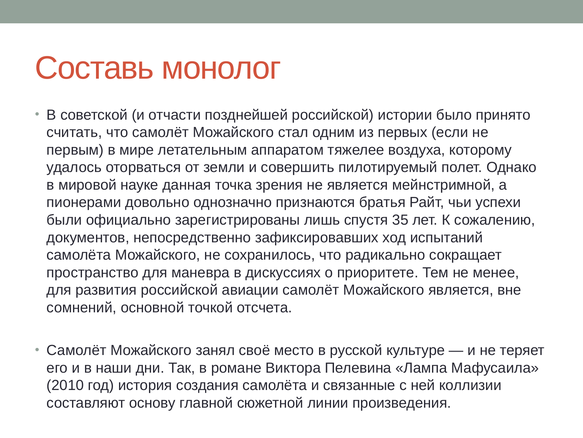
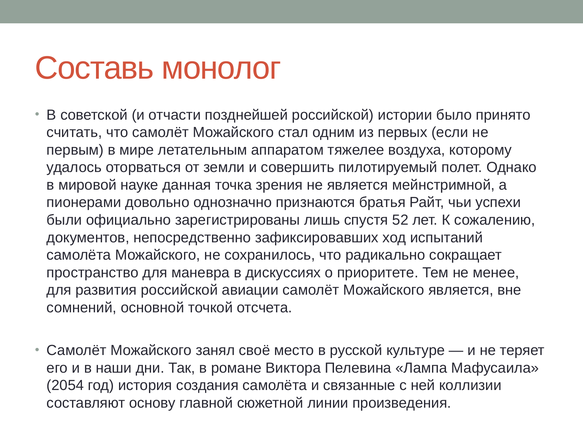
35: 35 -> 52 (400, 220)
2010: 2010 -> 2054 (65, 385)
